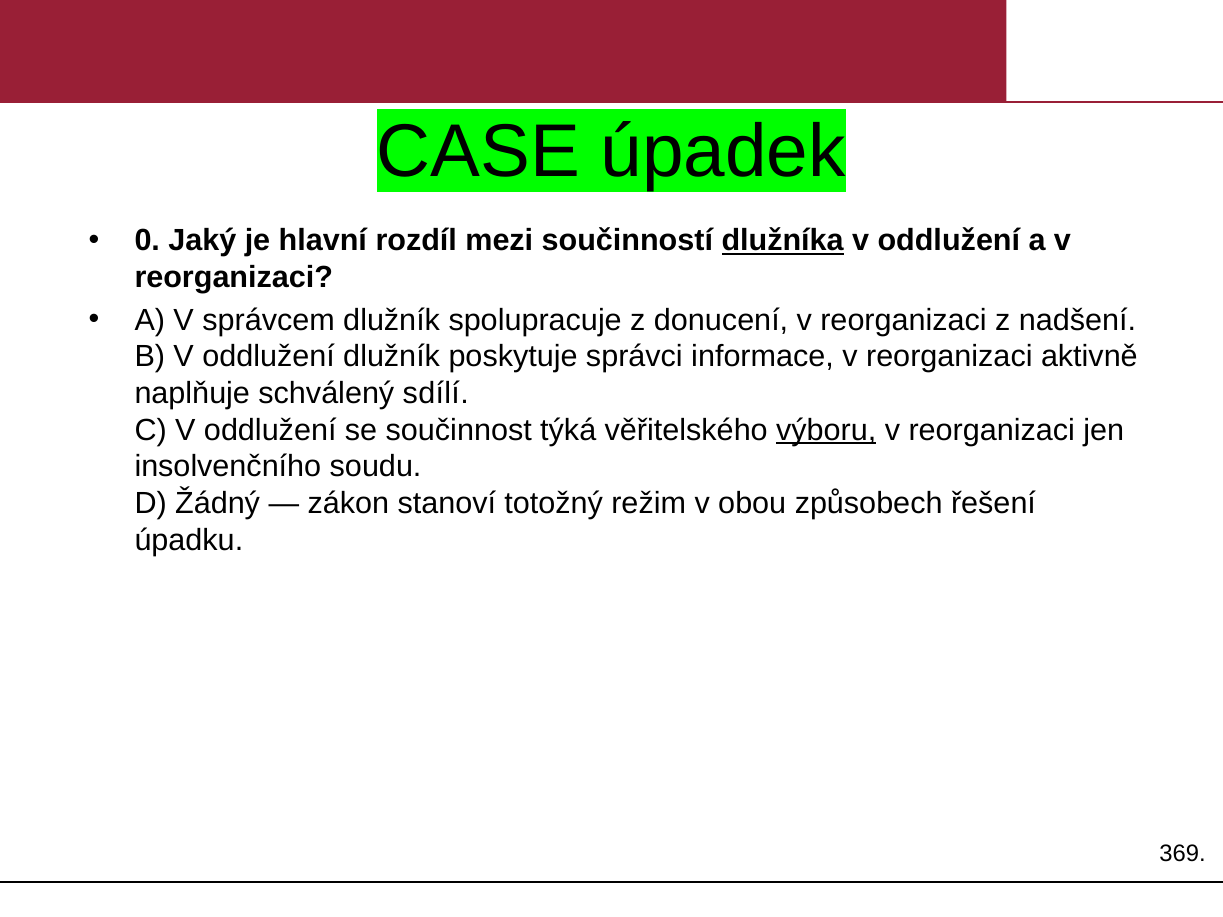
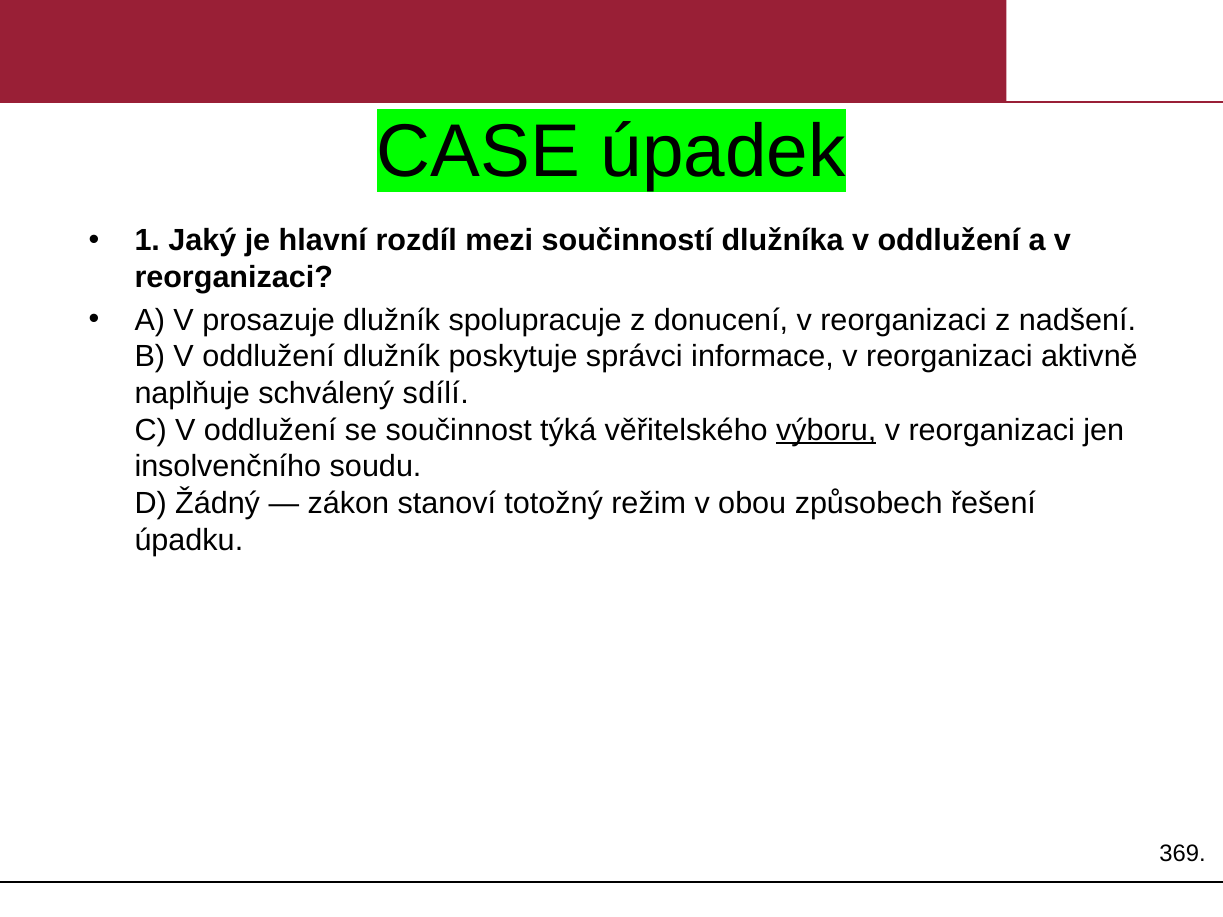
0: 0 -> 1 (147, 241)
dlužníka underline: present -> none (783, 241)
správcem: správcem -> prosazuje (269, 320)
